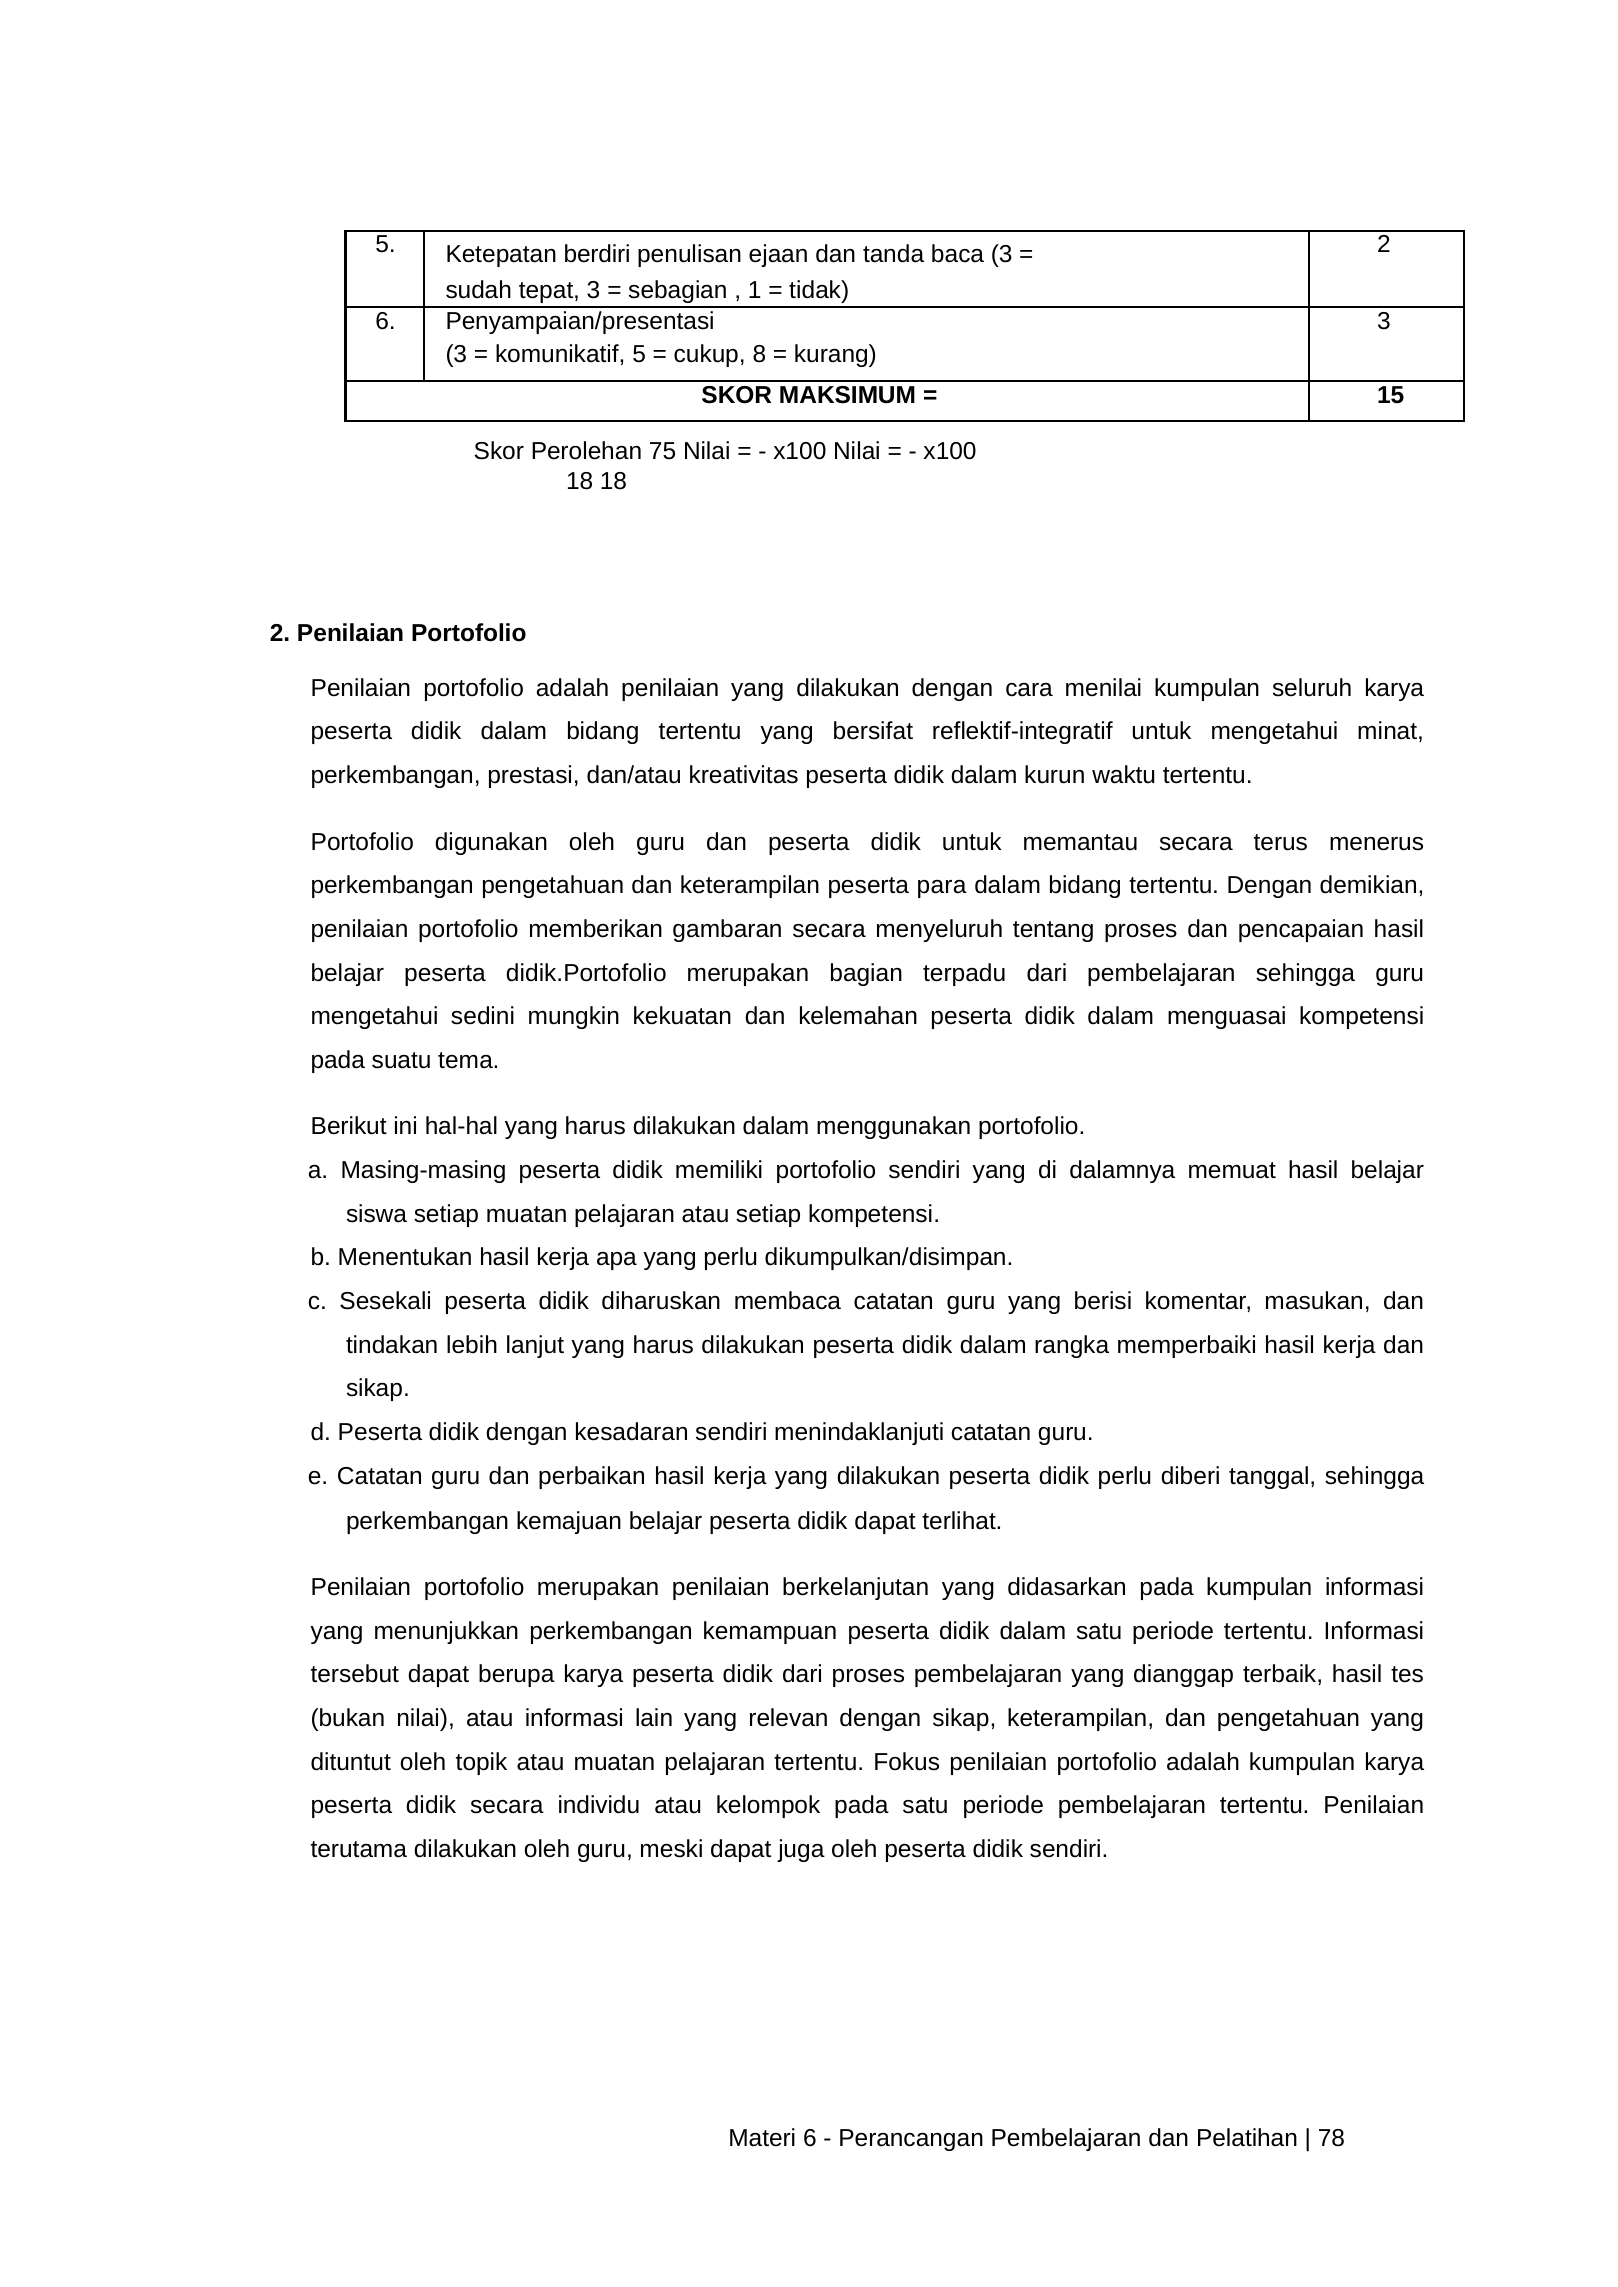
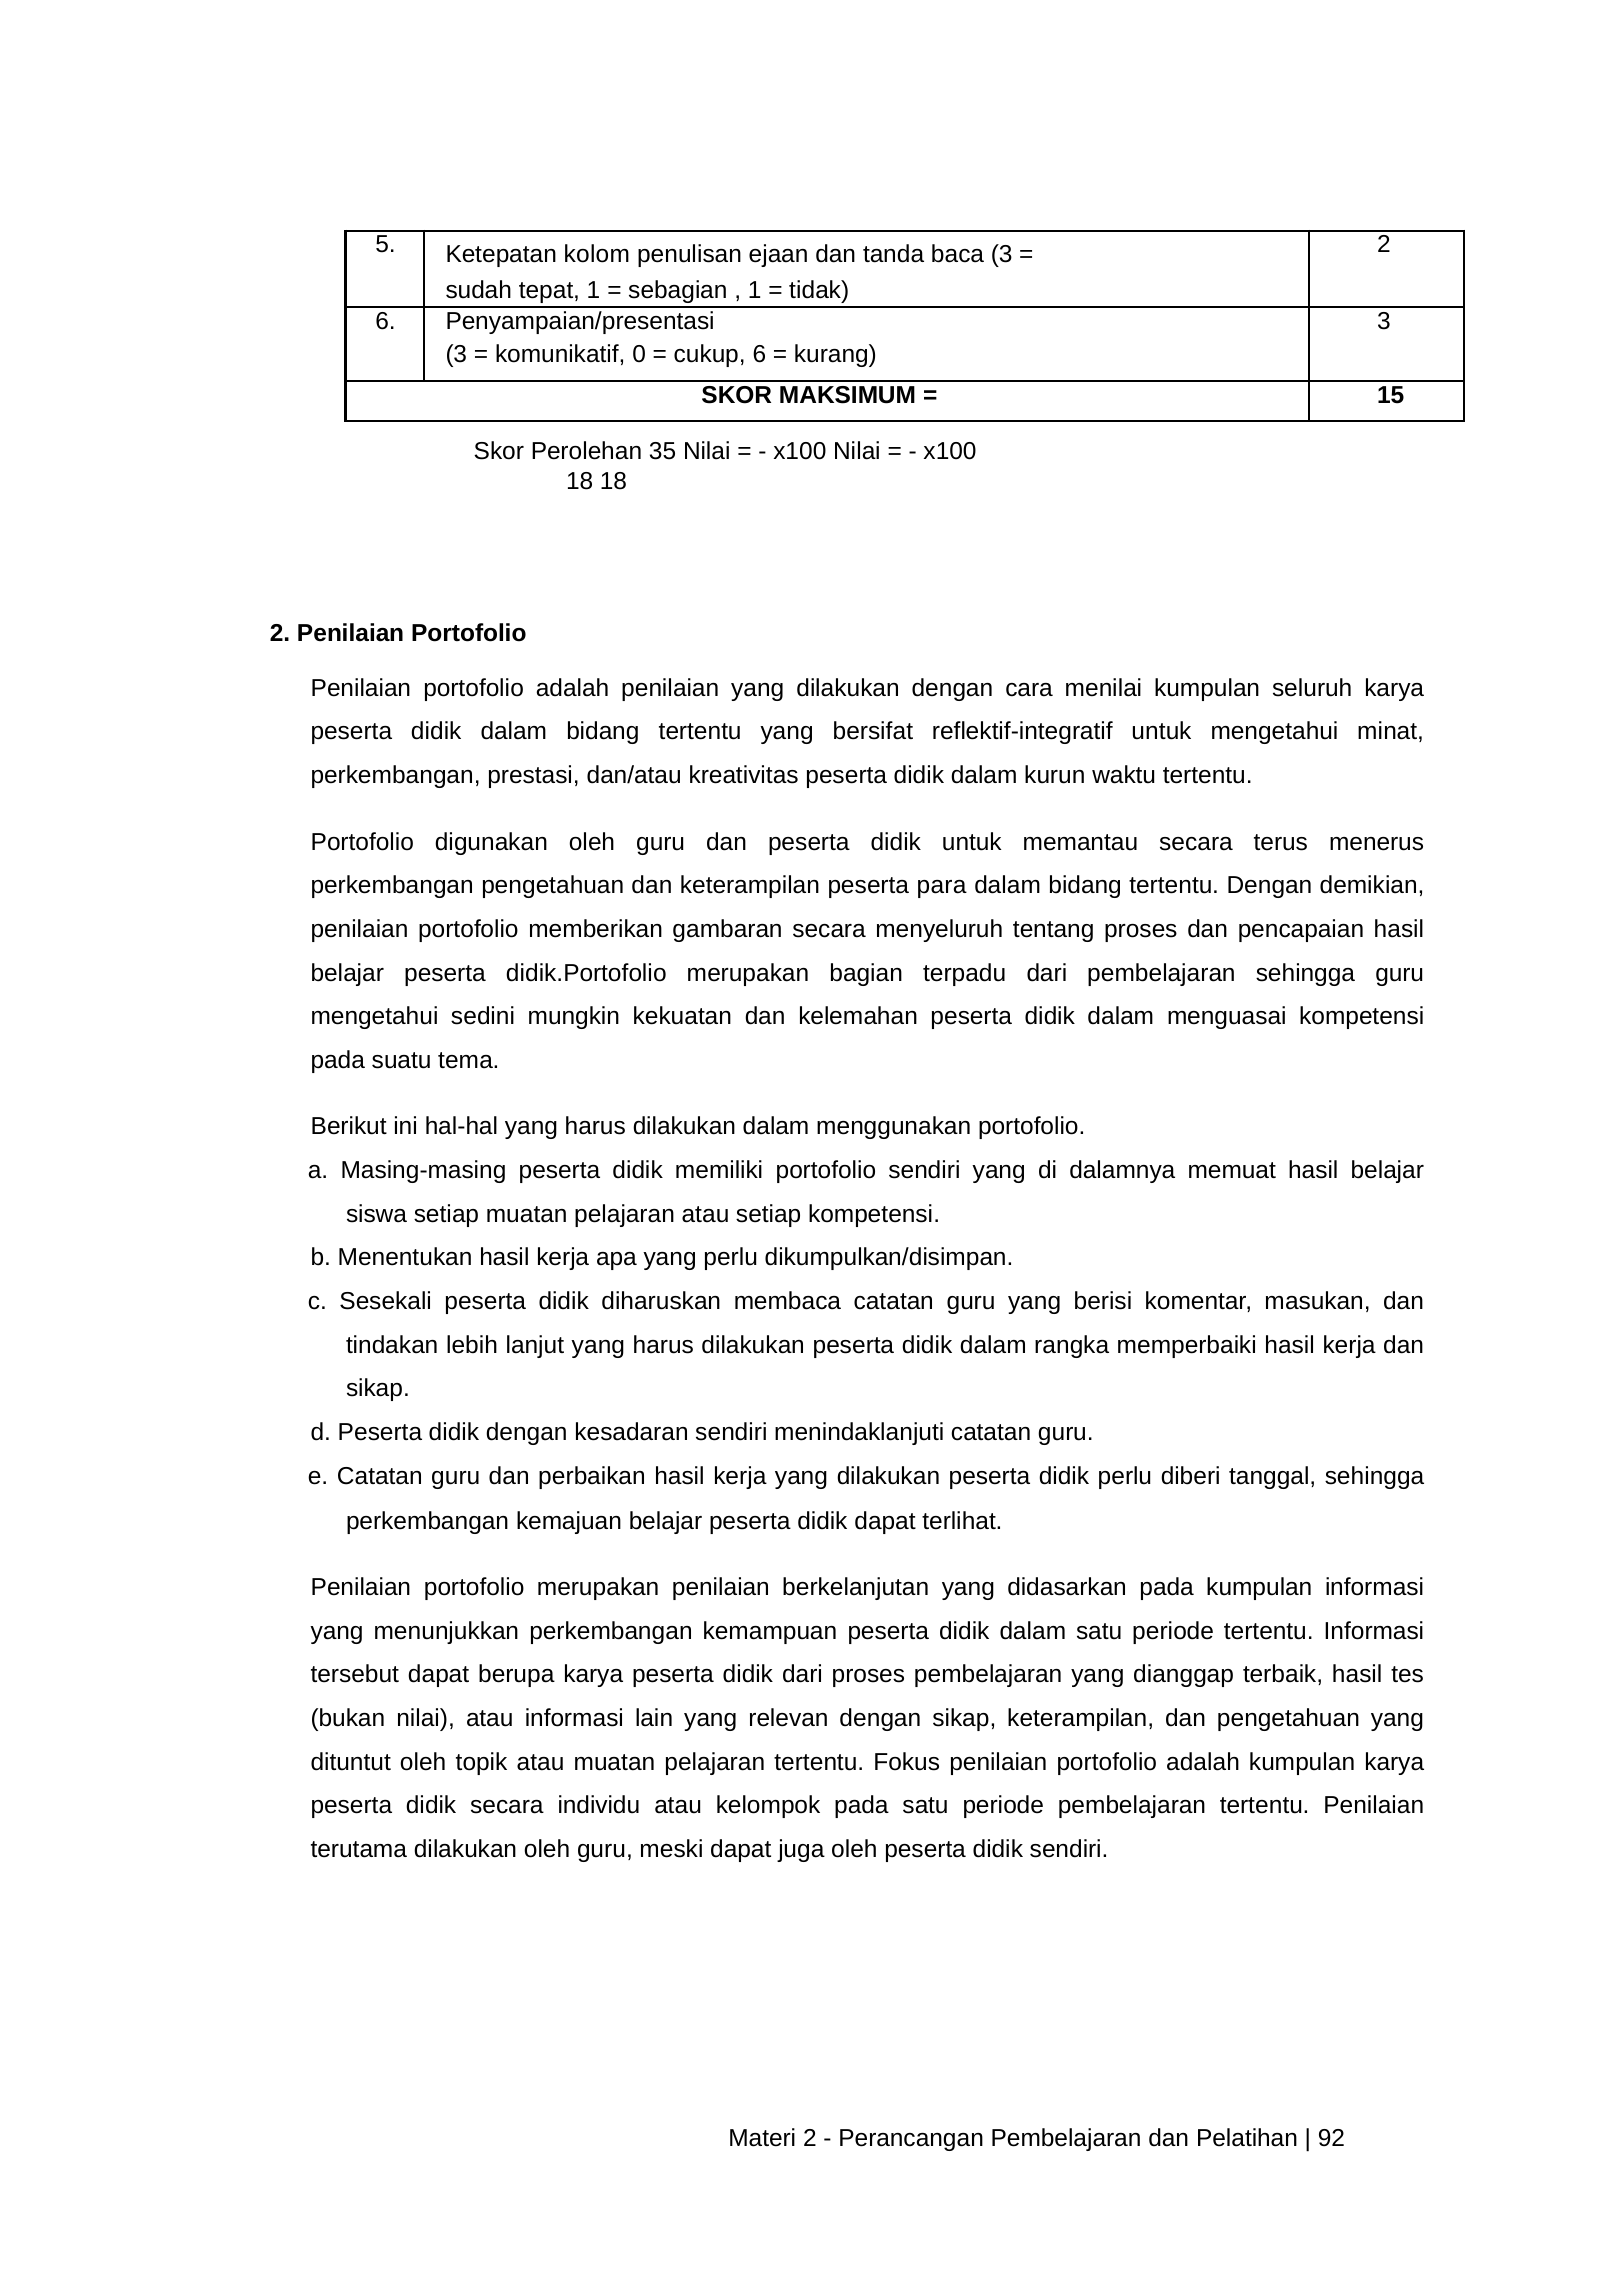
berdiri: berdiri -> kolom (597, 254)
tepat 3: 3 -> 1 (594, 291)
komunikatif 5: 5 -> 0 (639, 354)
cukup 8: 8 -> 6 (759, 354)
75: 75 -> 35 (662, 452)
Materi 6: 6 -> 2 (810, 2138)
78: 78 -> 92 (1332, 2138)
